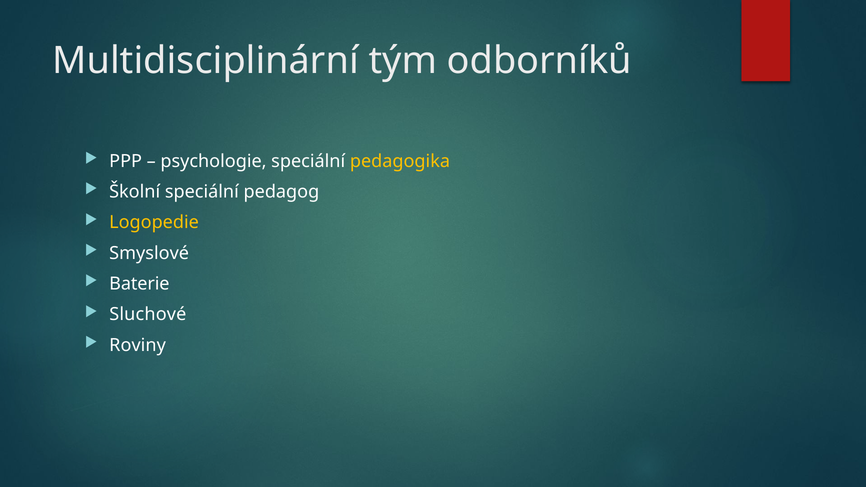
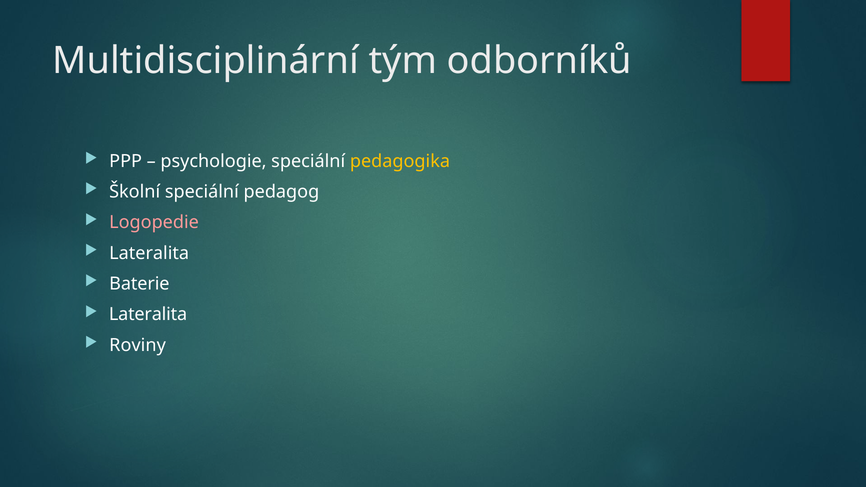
Logopedie colour: yellow -> pink (154, 223)
Smyslové: Smyslové -> Lateralita (149, 253)
Sluchové: Sluchové -> Lateralita (148, 315)
